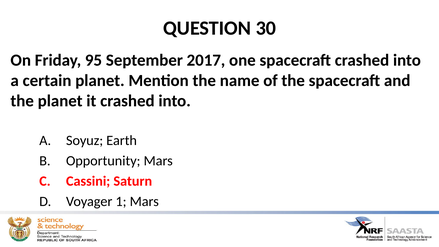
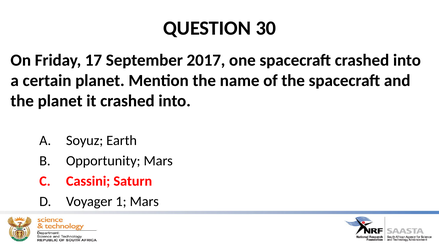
95: 95 -> 17 (93, 60)
